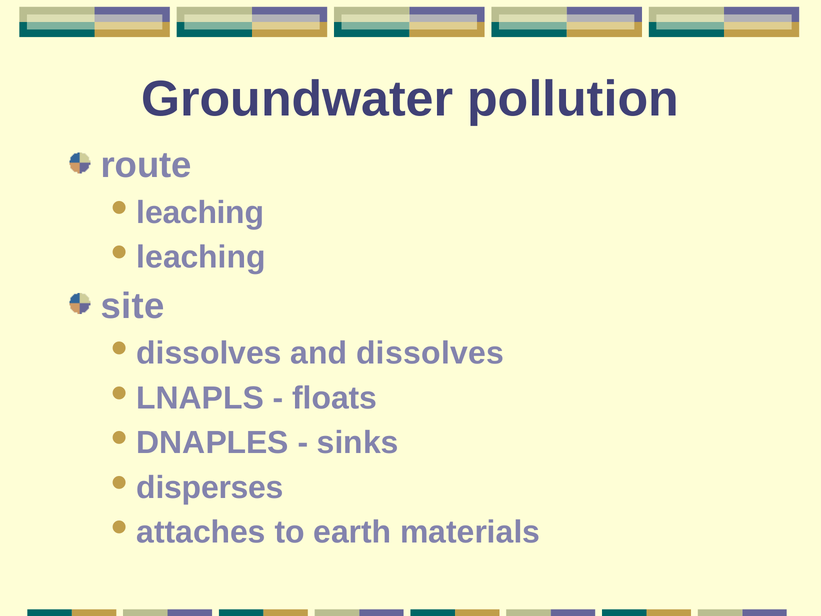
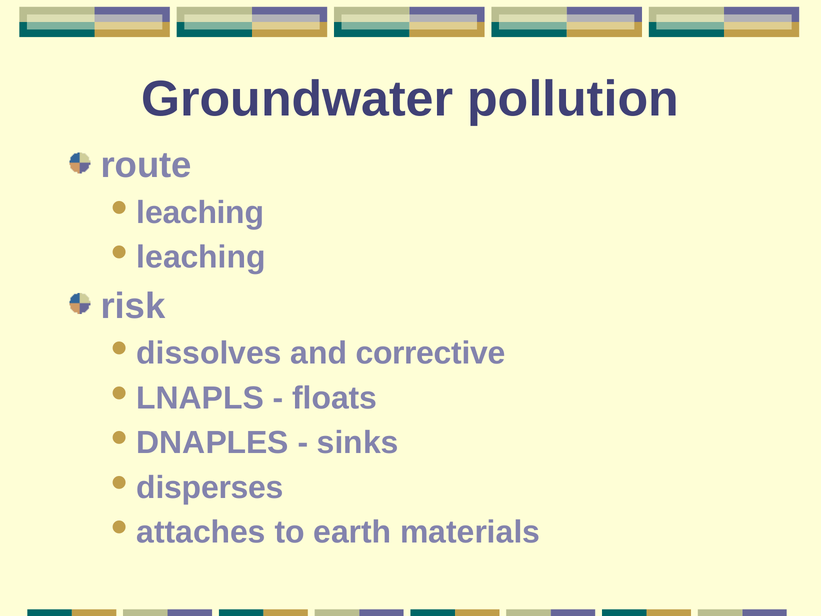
site: site -> risk (133, 306)
and dissolves: dissolves -> corrective (430, 353)
